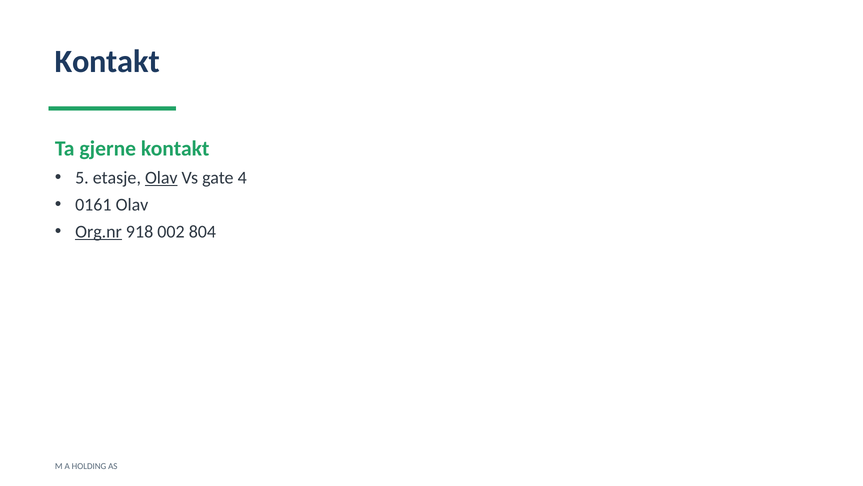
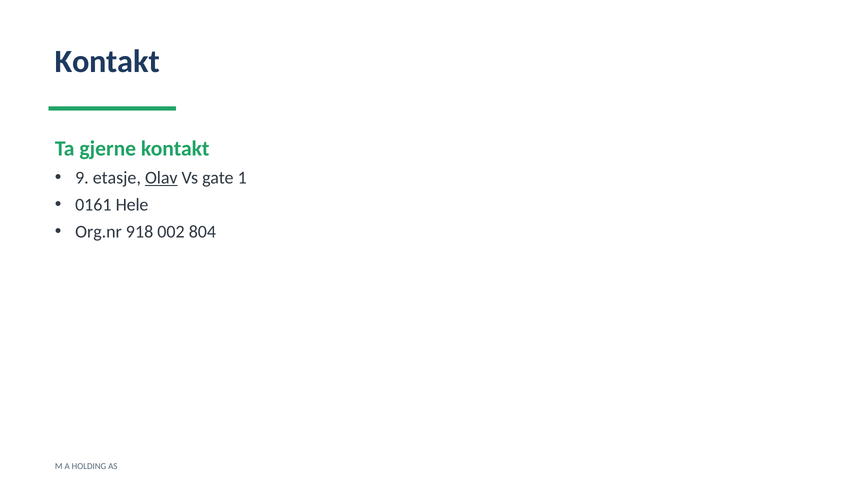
5: 5 -> 9 (82, 177)
4: 4 -> 1 (242, 177)
0161 Olav: Olav -> Hele (132, 204)
Org.nr underline: present -> none (99, 231)
